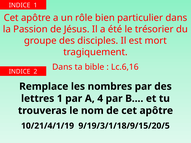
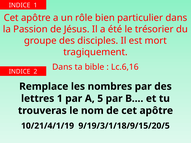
4: 4 -> 5 (100, 99)
